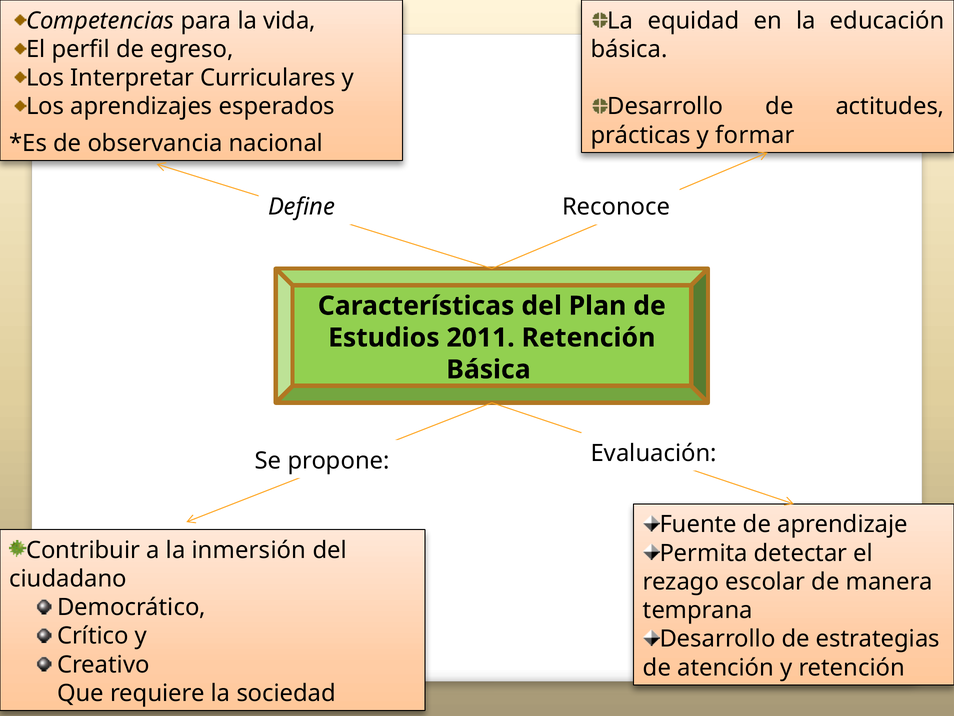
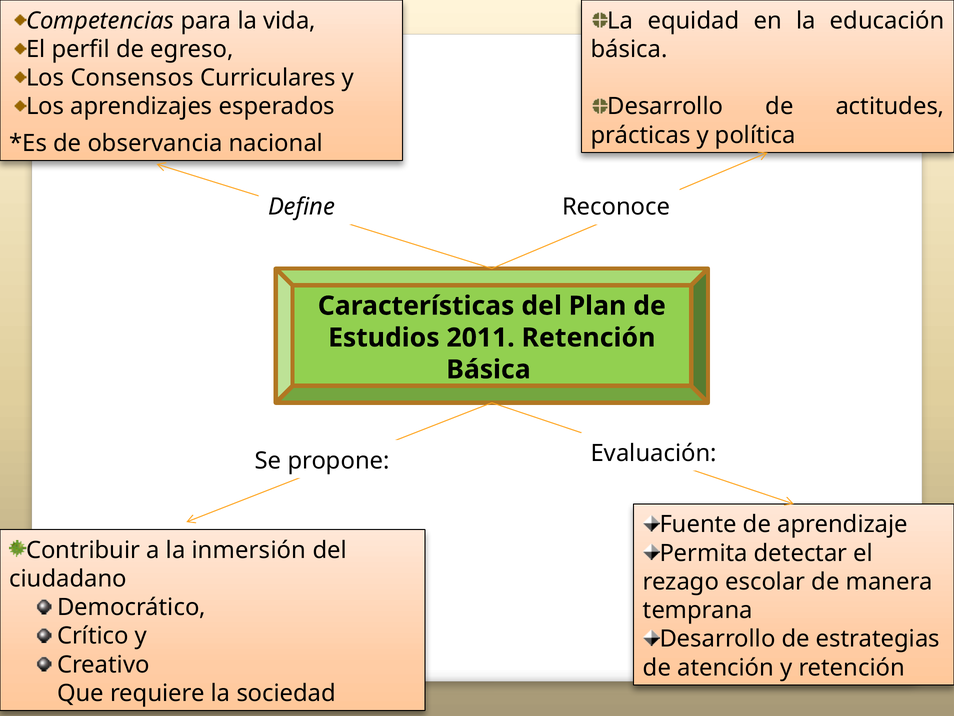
Interpretar: Interpretar -> Consensos (132, 78)
formar: formar -> política (755, 135)
